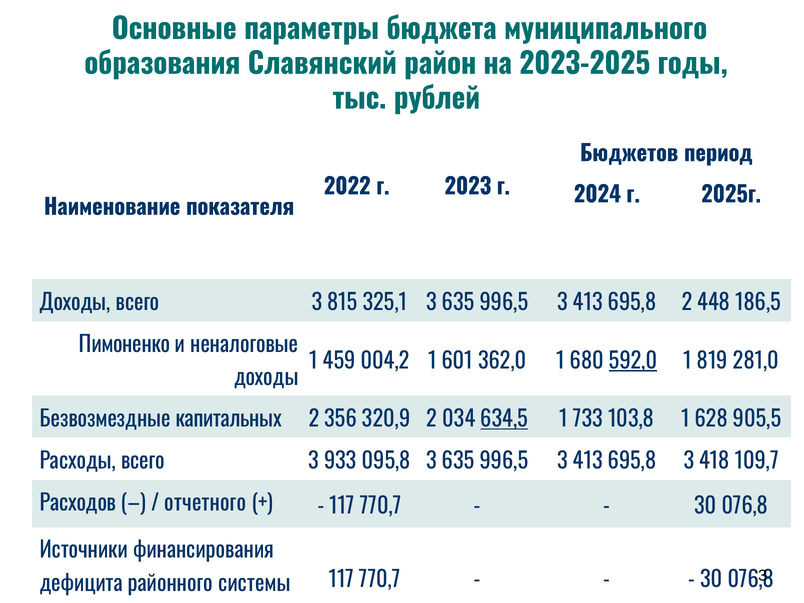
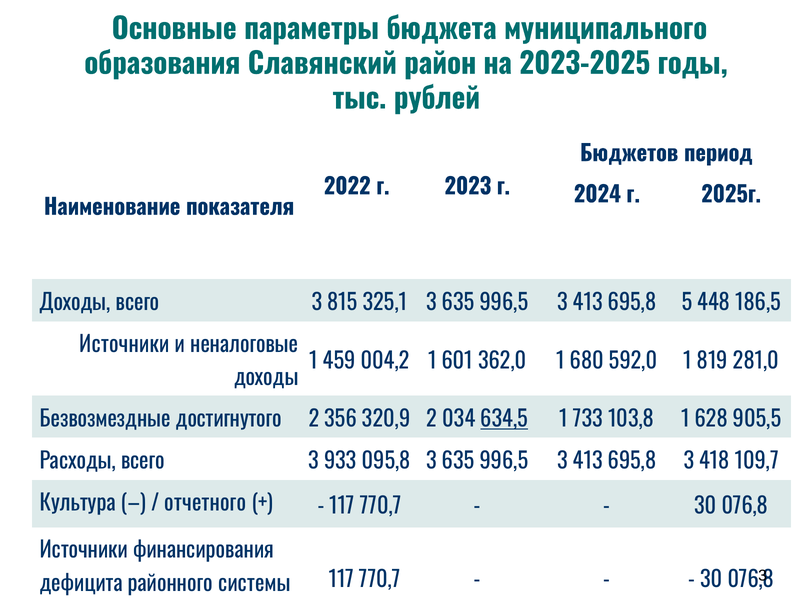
695,8 2: 2 -> 5 (687, 303)
Пимоненко: Пимоненко -> Источники (124, 345)
592,0 underline: present -> none (633, 361)
капитальных: капитальных -> достигнутого (229, 419)
Расходов: Расходов -> Культура (78, 503)
